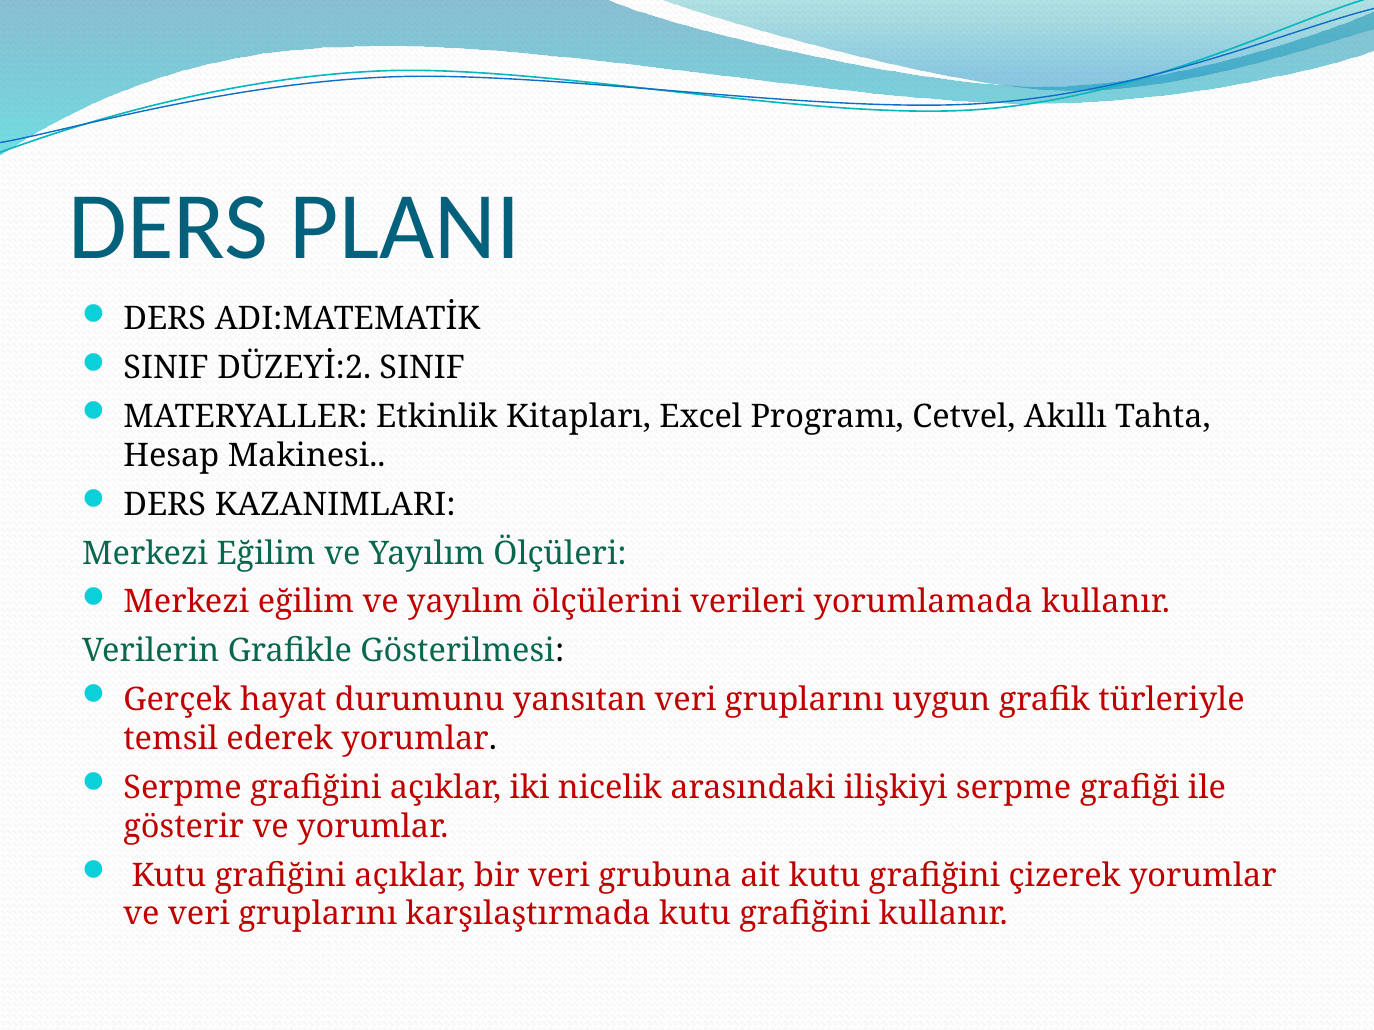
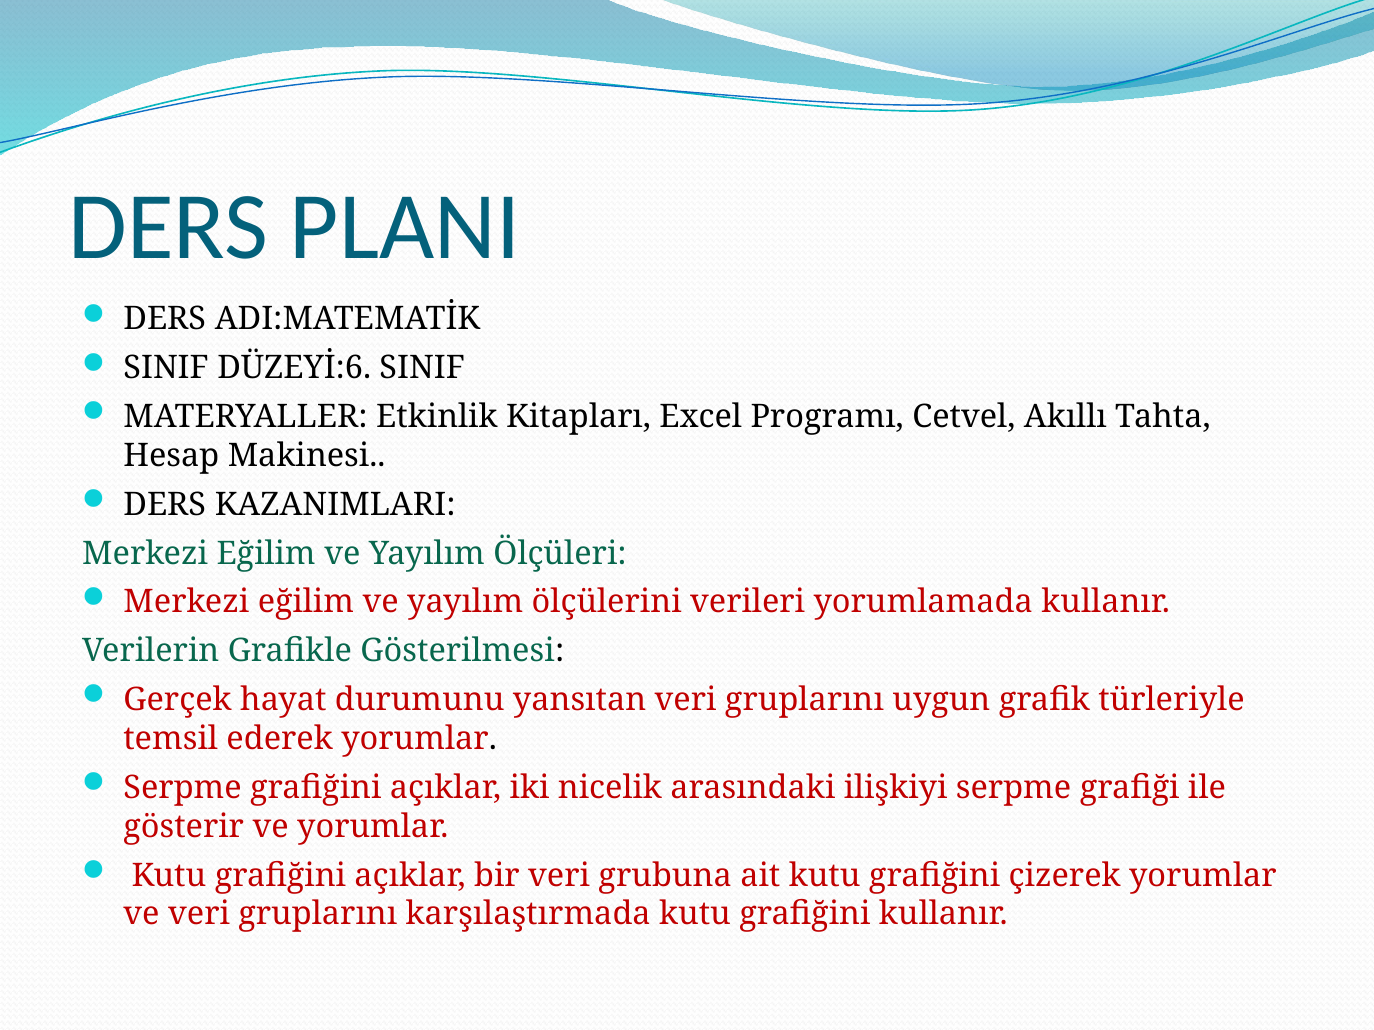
DÜZEYİ:2: DÜZEYİ:2 -> DÜZEYİ:6 (294, 368)
